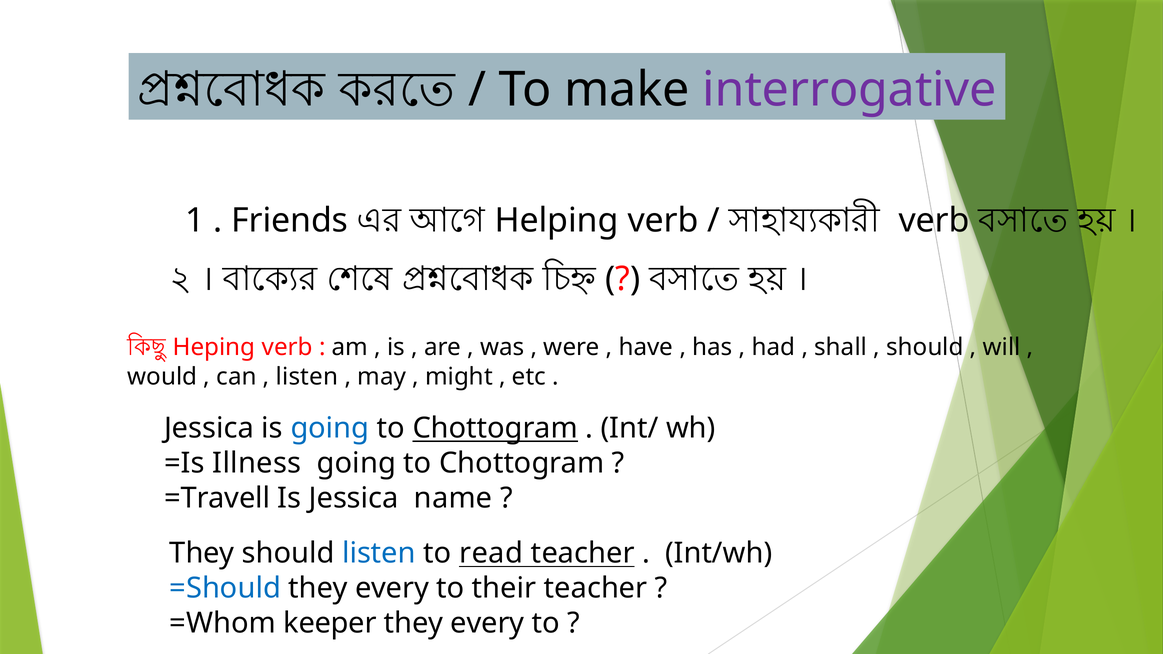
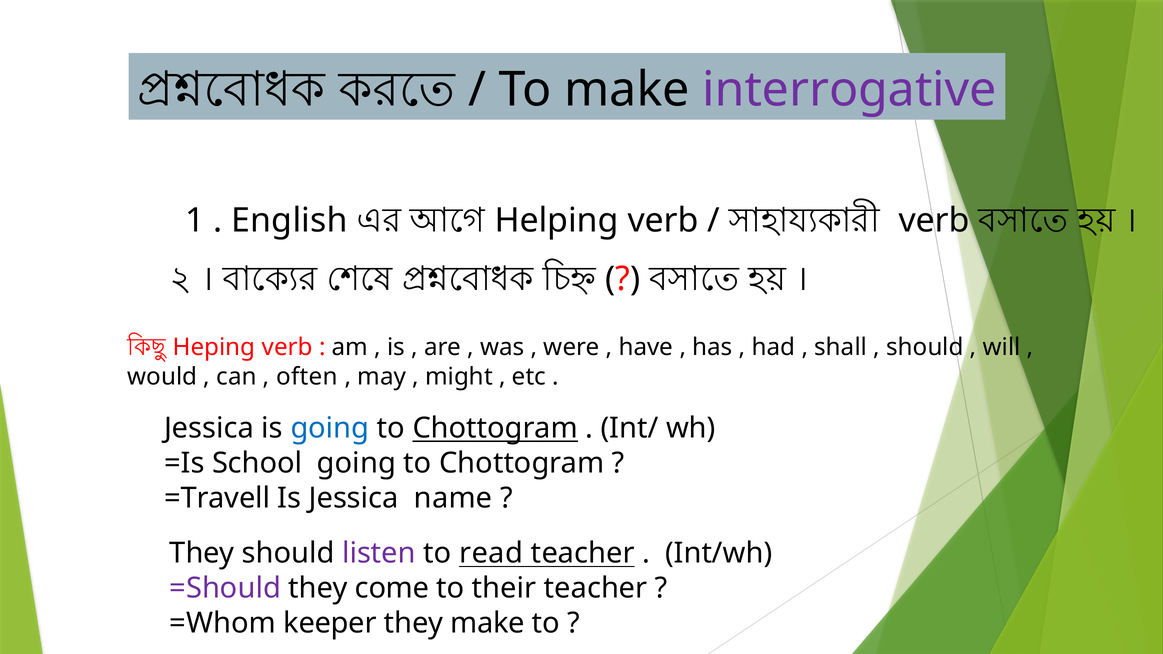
Friends: Friends -> English (290, 220)
listen: listen -> often (307, 377)
Illness: Illness -> School (257, 463)
listen colour: blue -> purple (379, 553)
=Should colour: blue -> purple (225, 588)
every: every -> come (392, 588)
every: every -> make (487, 623)
